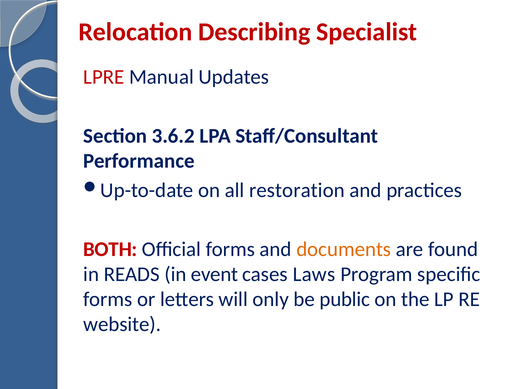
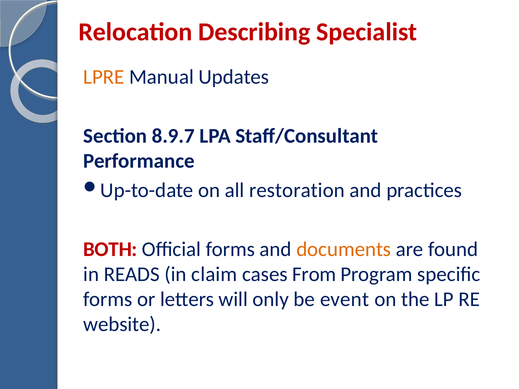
LPRE colour: red -> orange (104, 77)
3.6.2: 3.6.2 -> 8.9.7 (173, 136)
event: event -> claim (214, 274)
Laws: Laws -> From (314, 274)
public: public -> event (345, 299)
